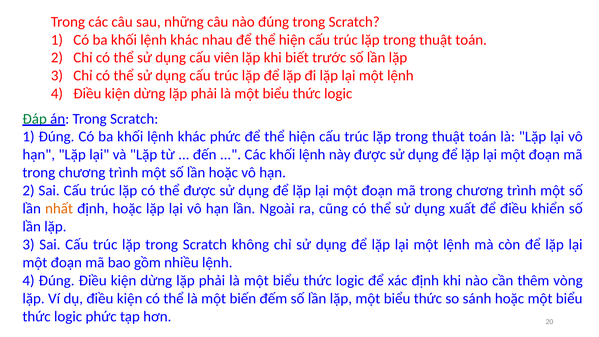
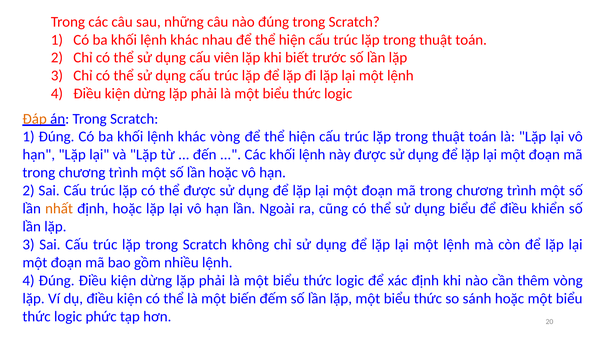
Đáp colour: green -> orange (35, 119)
khác phức: phức -> vòng (225, 137)
dụng xuất: xuất -> biểu (463, 209)
